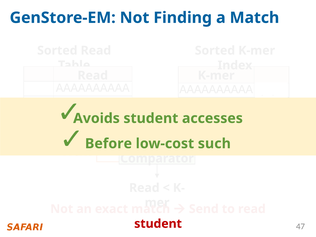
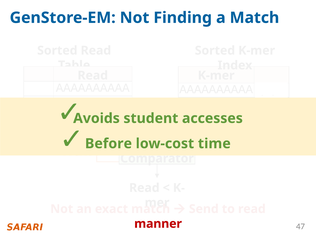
such: such -> time (214, 144)
student: student -> manner (158, 224)
